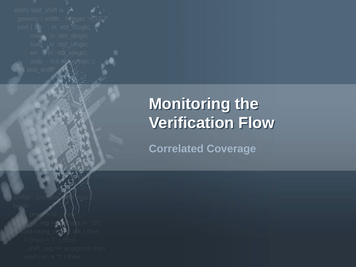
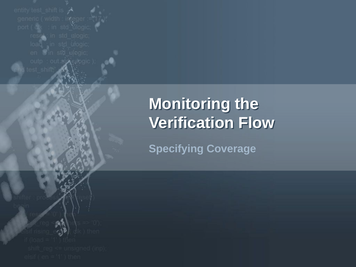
Correlated: Correlated -> Specifying (176, 149)
